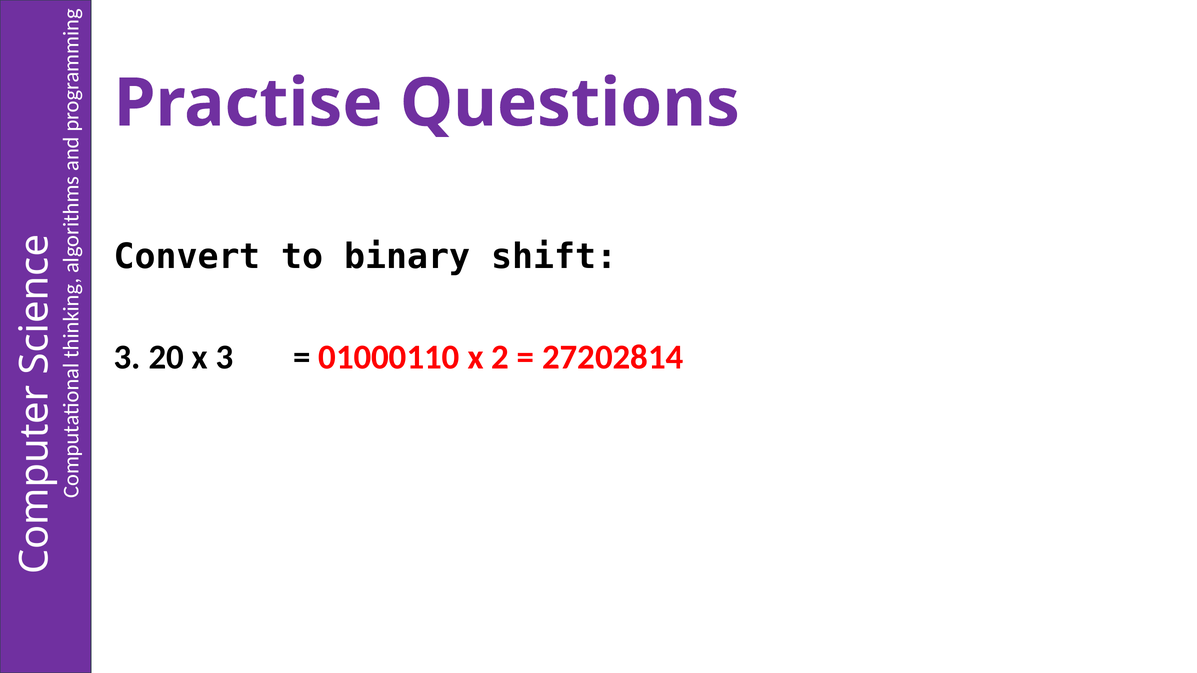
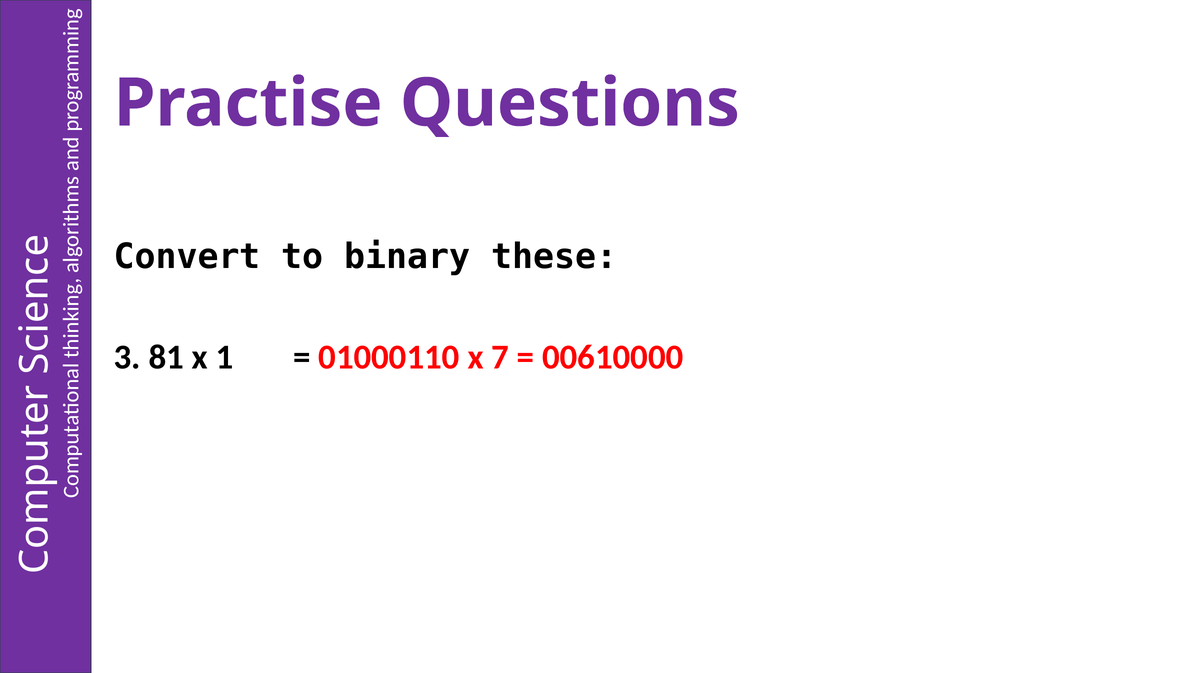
shift: shift -> these (554, 257)
20: 20 -> 81 (166, 357)
x 3: 3 -> 1 (224, 357)
2: 2 -> 7 (500, 357)
27202814: 27202814 -> 00610000 (613, 357)
